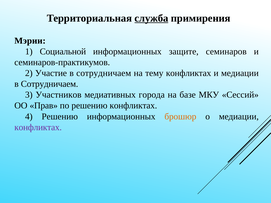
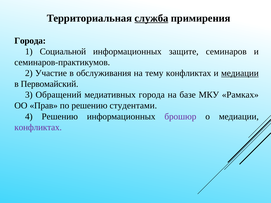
Мэрии: Мэрии -> Города (30, 41)
Участие в сотрудничаем: сотрудничаем -> обслуживания (104, 73)
медиации underline: none -> present (240, 73)
Сотрудничаем: Сотрудничаем -> Первомайский (50, 84)
Участников: Участников -> Обращений (58, 95)
Сессий: Сессий -> Рамках (240, 95)
решению конфликтах: конфликтах -> студентами (133, 106)
брошюр colour: orange -> purple (180, 117)
